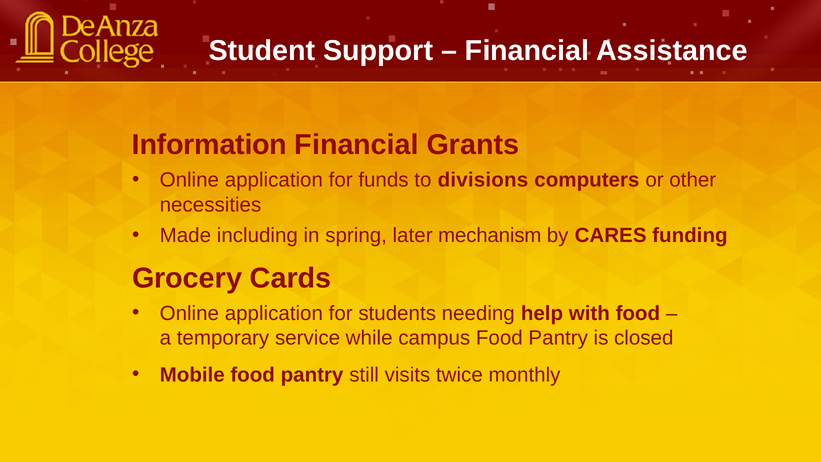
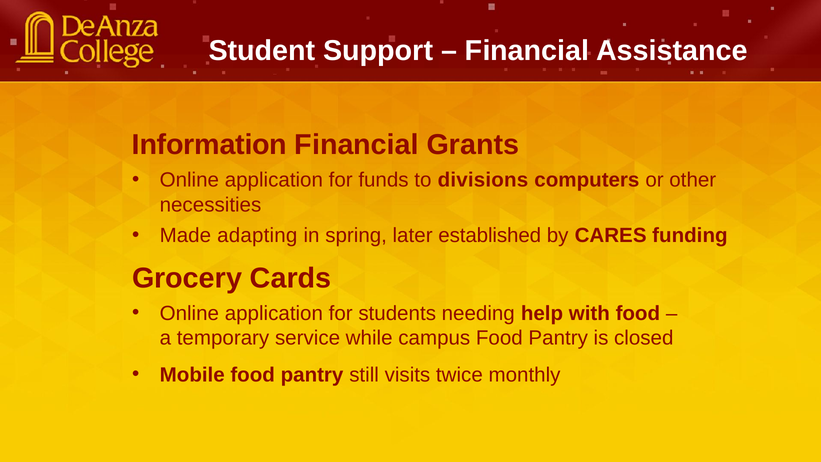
including: including -> adapting (257, 235)
mechanism: mechanism -> established (490, 235)
